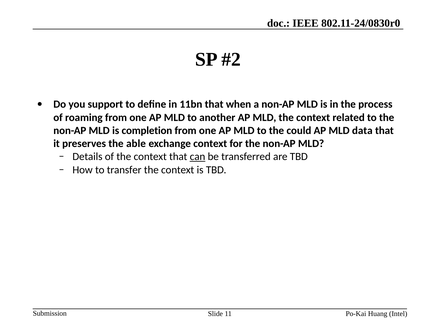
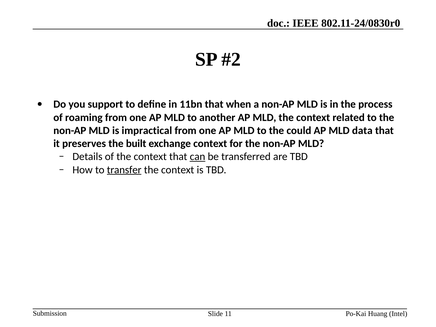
completion: completion -> impractical (147, 130)
able: able -> built (136, 144)
transfer underline: none -> present (124, 170)
